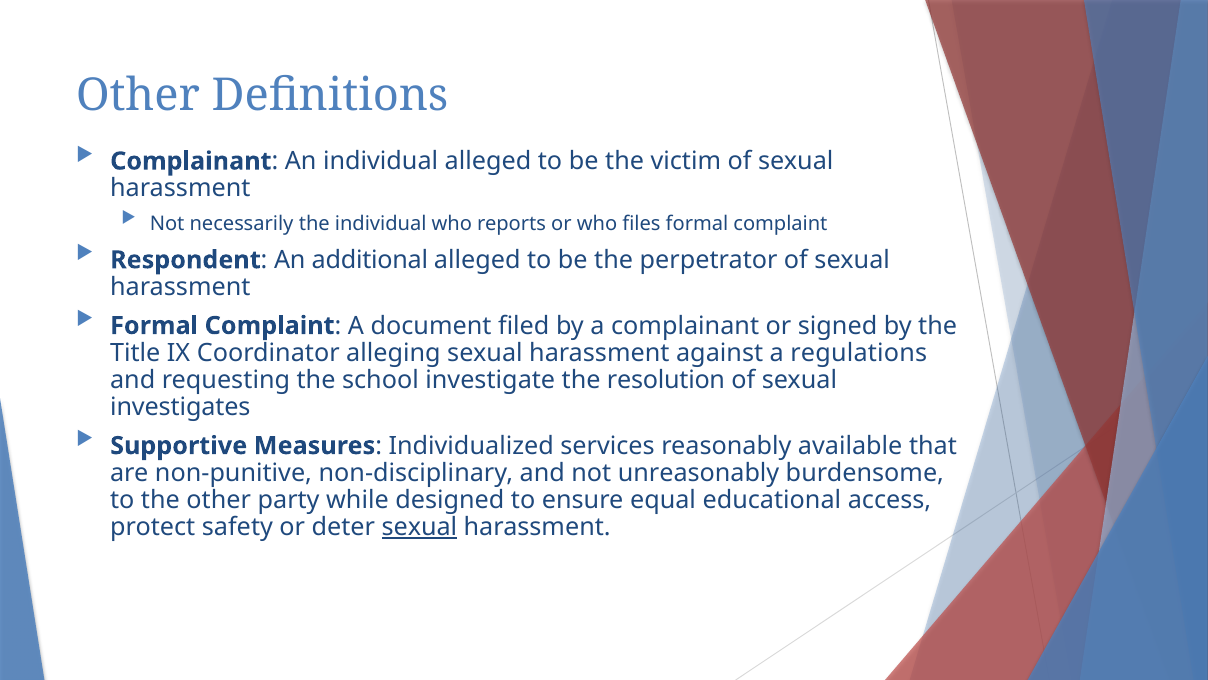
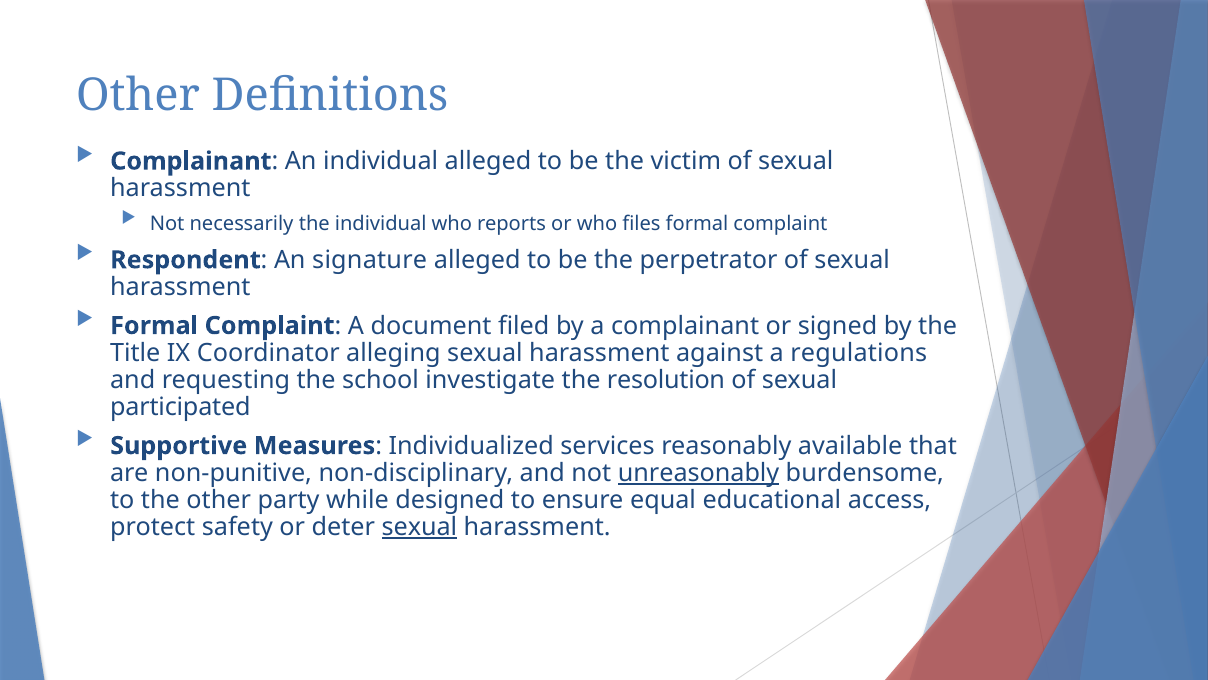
additional: additional -> signature (370, 260)
investigates: investigates -> participated (180, 407)
unreasonably underline: none -> present (699, 473)
